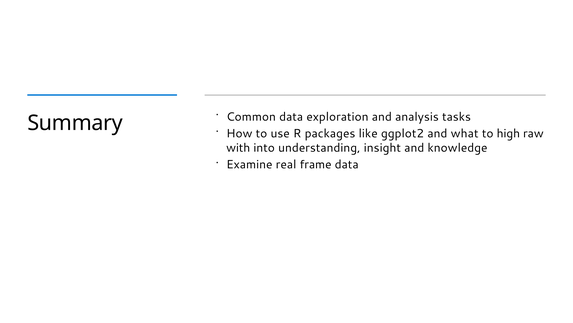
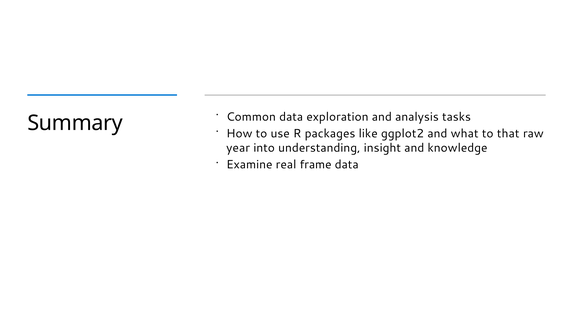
high: high -> that (508, 133)
with: with -> year (238, 148)
